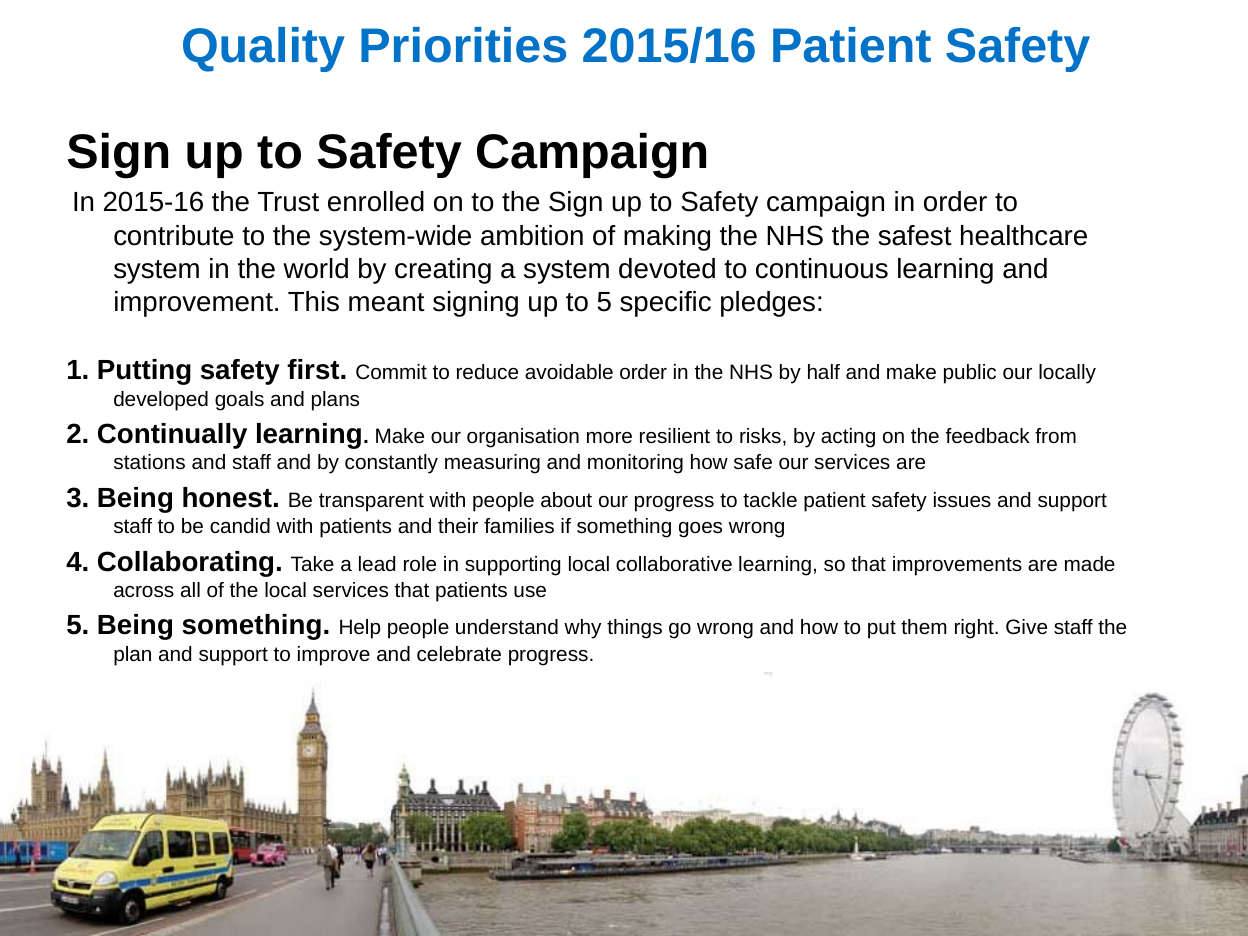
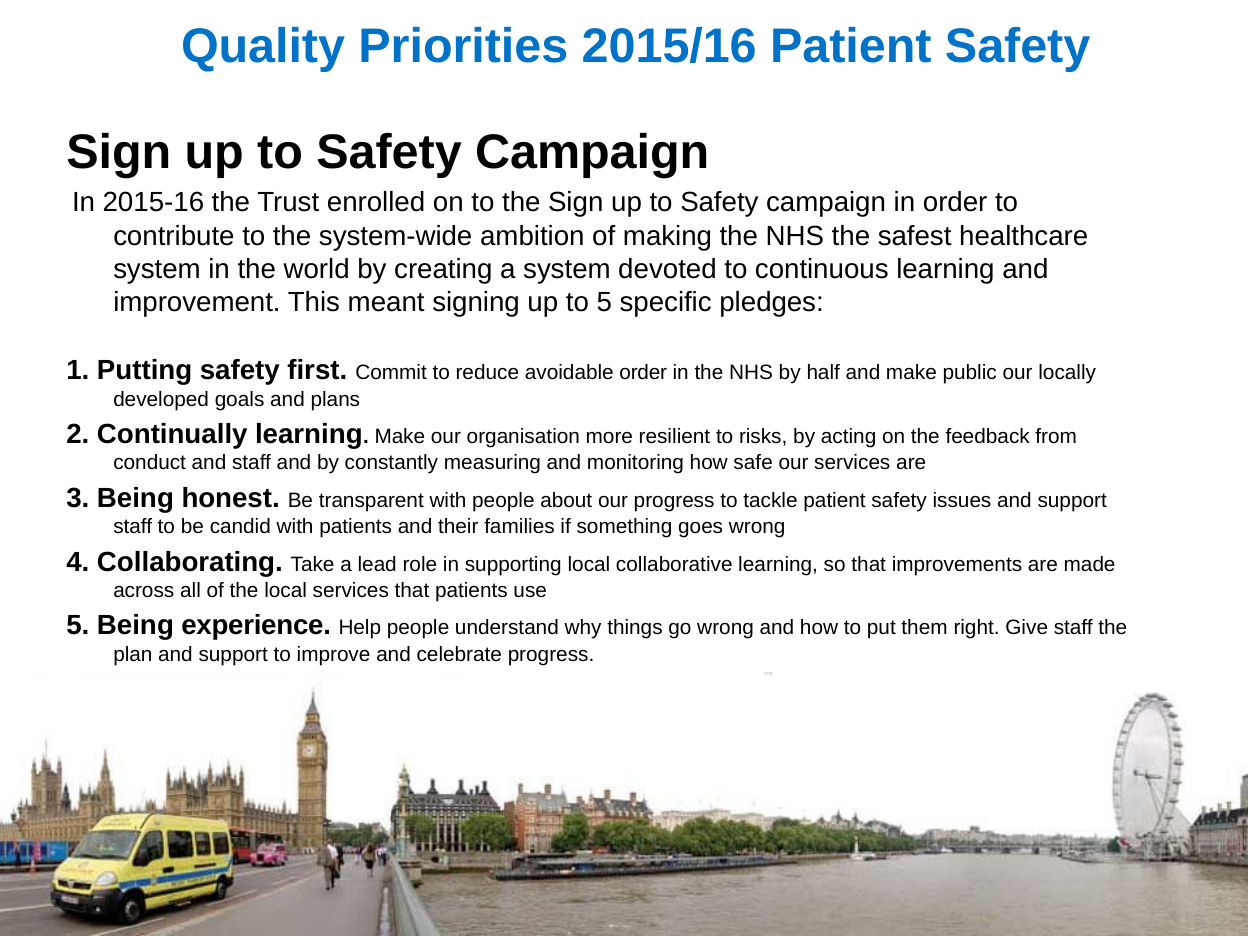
stations: stations -> conduct (150, 463)
Being something: something -> experience (256, 626)
